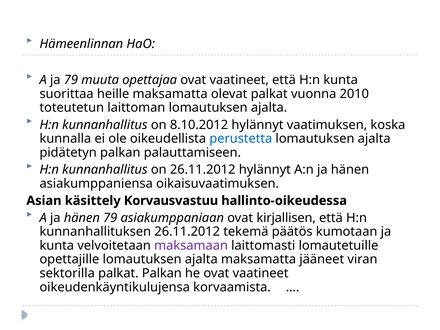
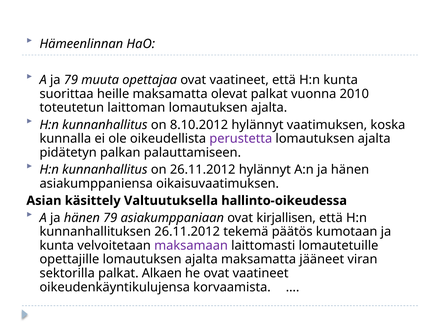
perustetta colour: blue -> purple (241, 139)
Korvausvastuu: Korvausvastuu -> Valtuutuksella (171, 201)
palkat Palkan: Palkan -> Alkaen (162, 273)
